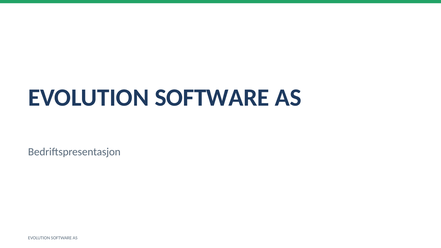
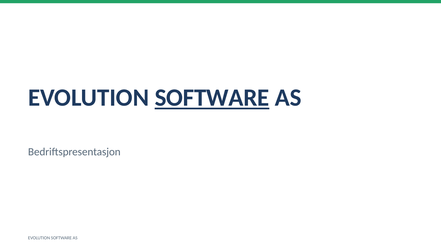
SOFTWARE underline: none -> present (212, 98)
